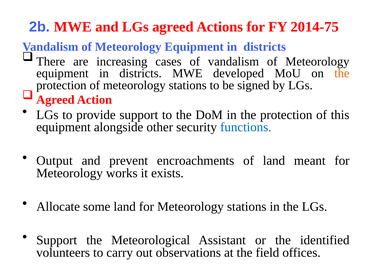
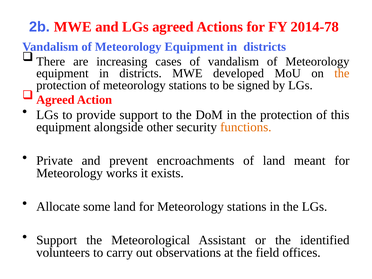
2014-75: 2014-75 -> 2014-78 (315, 27)
functions colour: blue -> orange (246, 127)
Output: Output -> Private (55, 161)
